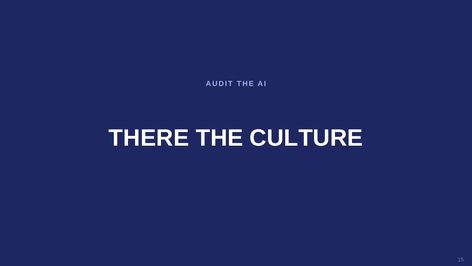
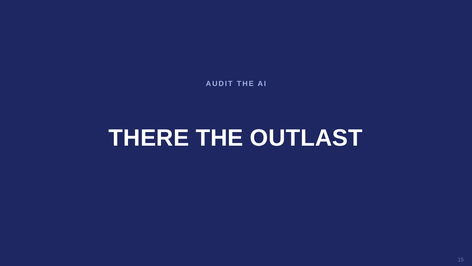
CULTURE: CULTURE -> OUTLAST (306, 138)
